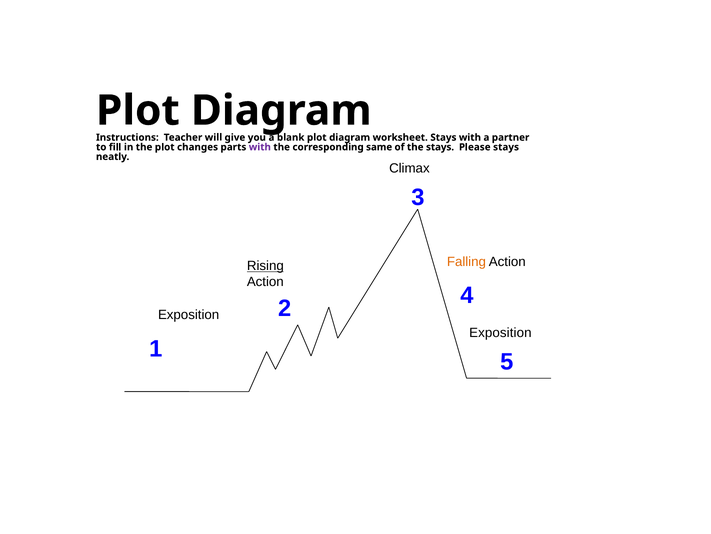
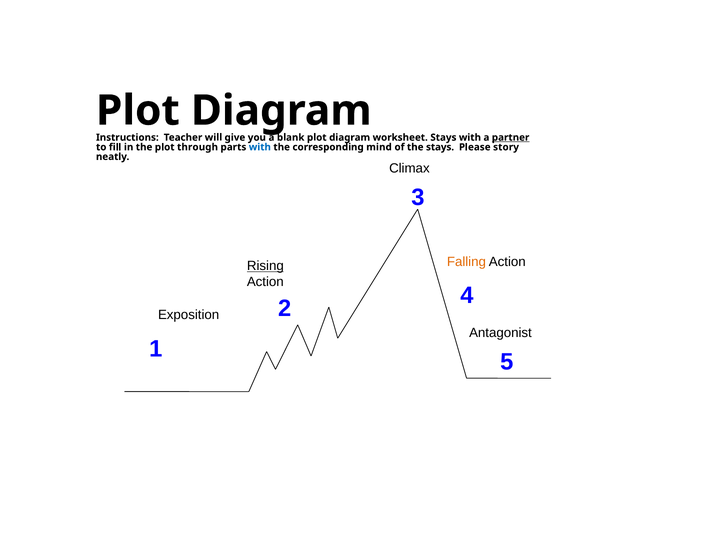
partner underline: none -> present (511, 137)
changes: changes -> through (198, 147)
with colour: purple -> blue (260, 147)
same: same -> mind (379, 147)
Please stays: stays -> story (506, 147)
Exposition: Exposition -> Antagonist (500, 332)
